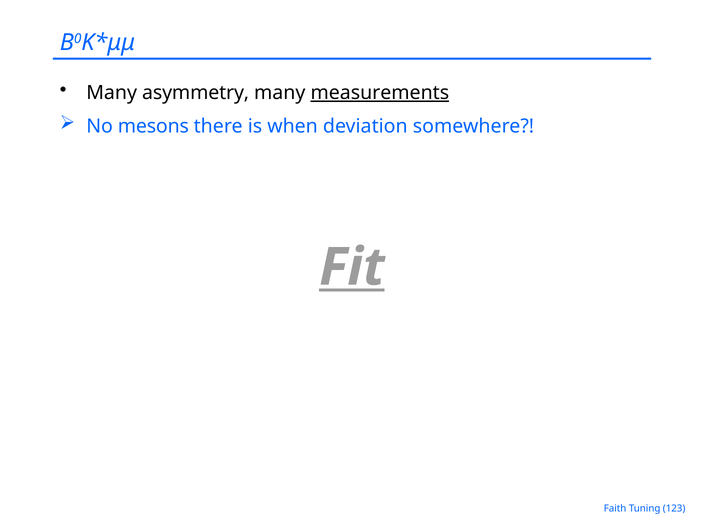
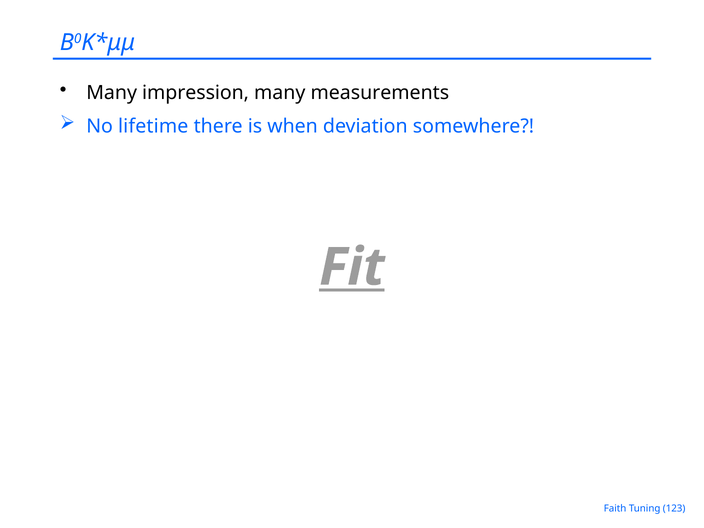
asymmetry: asymmetry -> impression (196, 93)
measurements underline: present -> none (380, 93)
mesons: mesons -> lifetime (153, 126)
